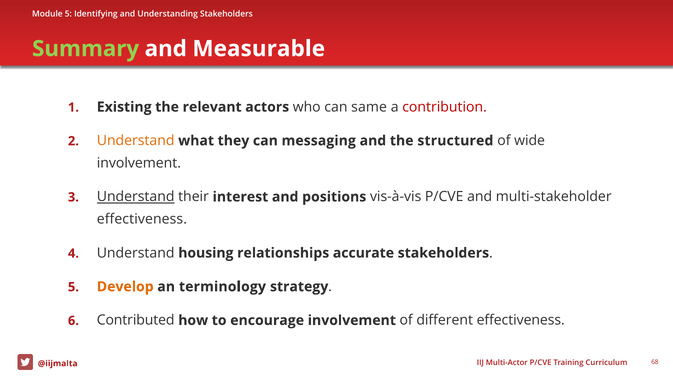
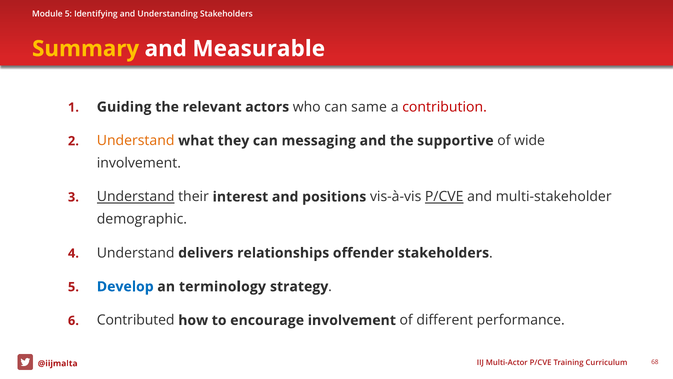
Summary colour: light green -> yellow (86, 49)
Existing: Existing -> Guiding (124, 107)
structured: structured -> supportive (455, 141)
P/CVE underline: none -> present (444, 197)
effectiveness: effectiveness -> demographic (142, 219)
housing: housing -> delivers (206, 253)
accurate: accurate -> offender (363, 253)
Develop colour: orange -> blue (125, 286)
different effectiveness: effectiveness -> performance (521, 320)
